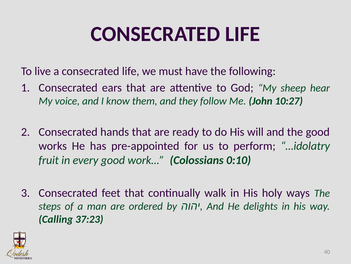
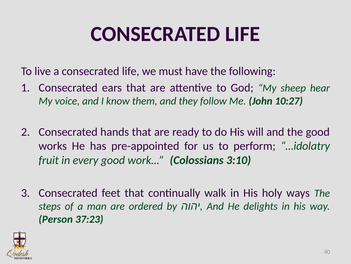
0:10: 0:10 -> 3:10 (239, 160)
Calling: Calling -> Person (56, 219)
